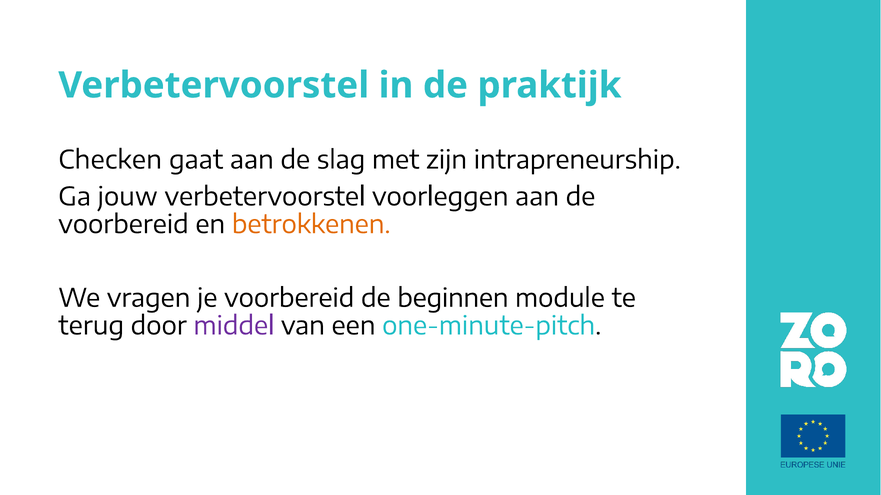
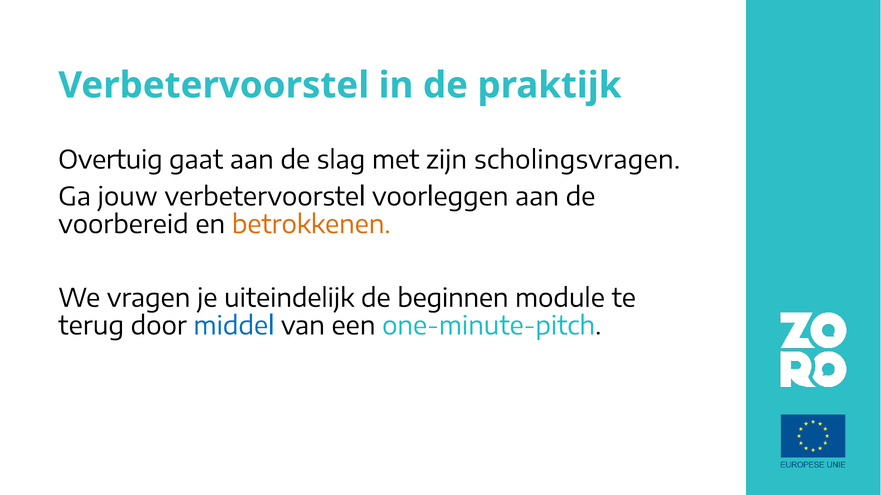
Checken: Checken -> Overtuig (110, 160)
intrapreneurship: intrapreneurship -> scholingsvragen (577, 160)
je voorbereid: voorbereid -> uiteindelijk (289, 299)
middel colour: purple -> blue (234, 326)
